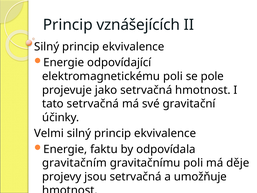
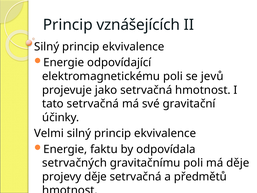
pole: pole -> jevů (212, 76)
gravitačním: gravitačním -> setrvačných (75, 163)
projevy jsou: jsou -> děje (96, 176)
umožňuje: umožňuje -> předmětů (200, 176)
